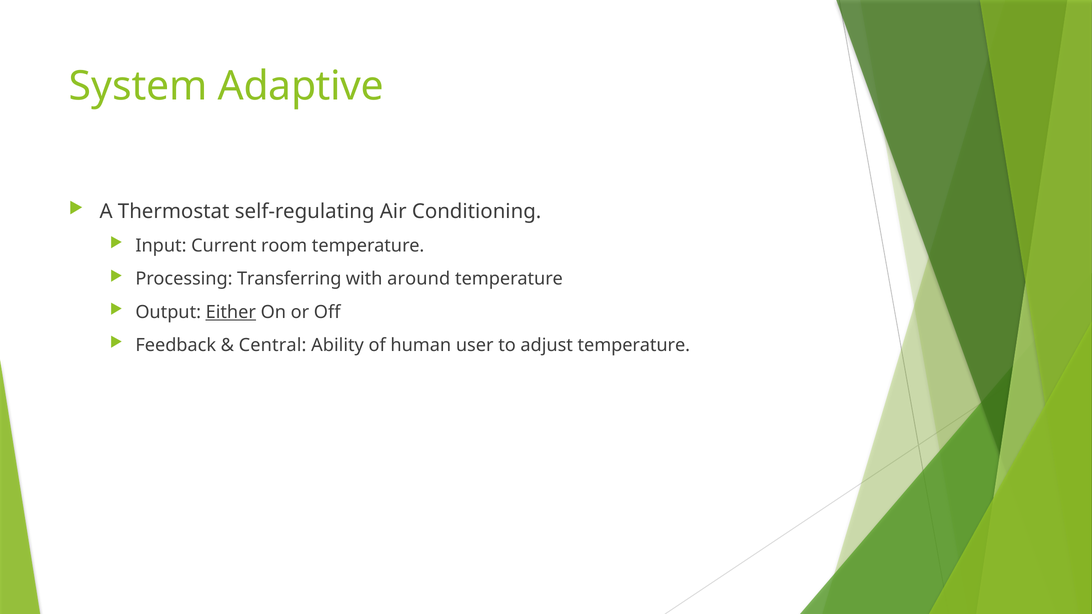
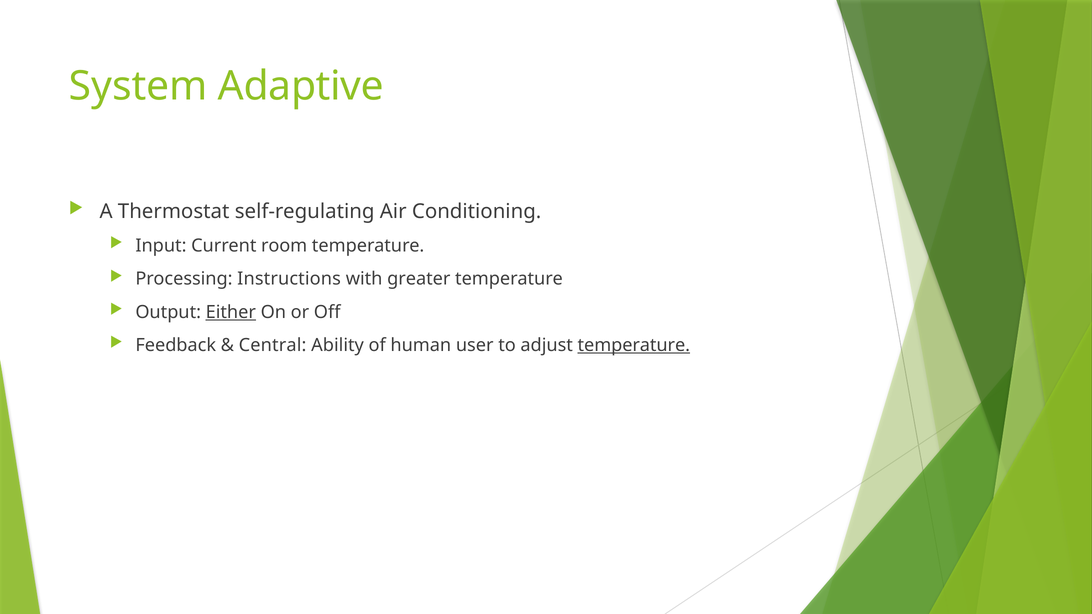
Transferring: Transferring -> Instructions (289, 279)
around: around -> greater (419, 279)
temperature underline: none -> present (634, 345)
